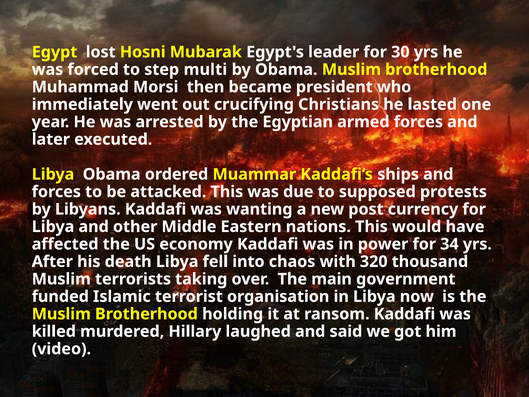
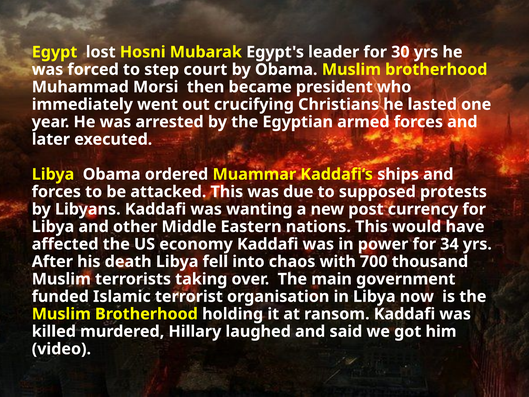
multi: multi -> court (205, 69)
320: 320 -> 700 (374, 261)
